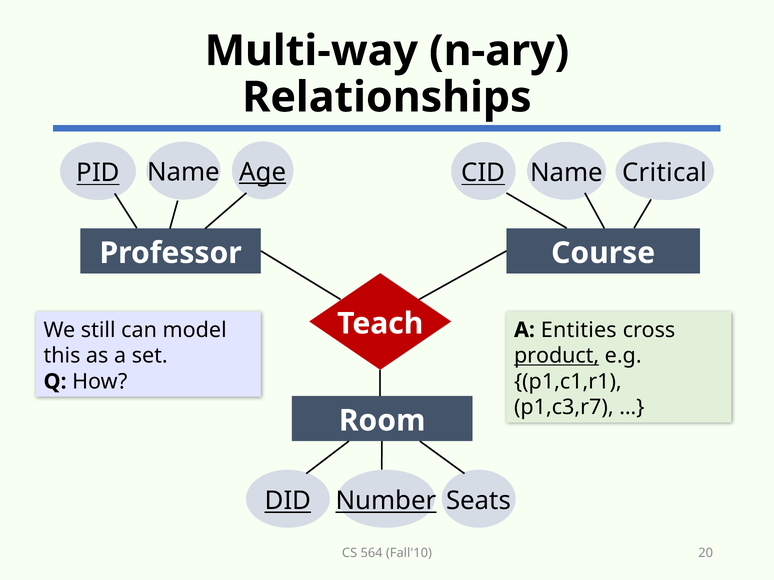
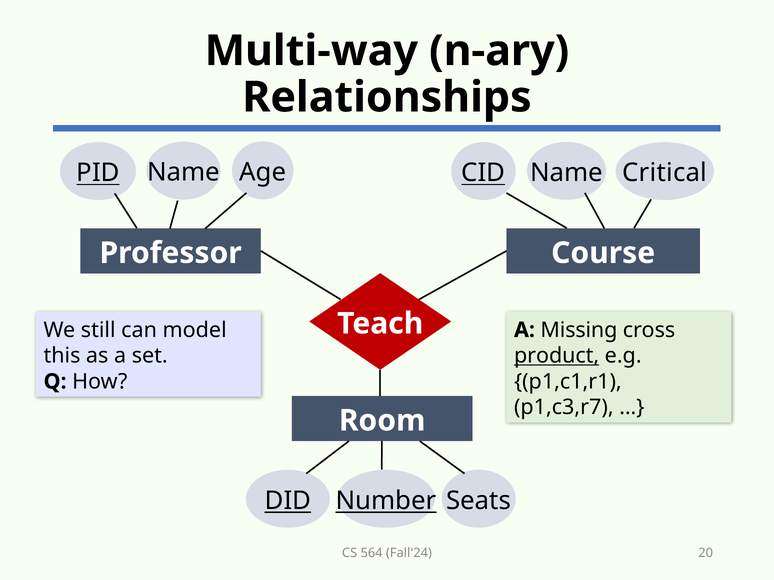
Age underline: present -> none (263, 172)
Entities: Entities -> Missing (579, 330)
Fall'10: Fall'10 -> Fall'24 (409, 553)
